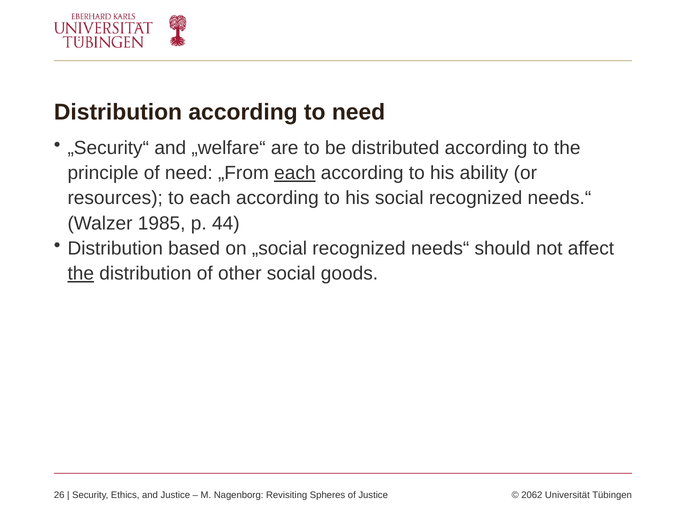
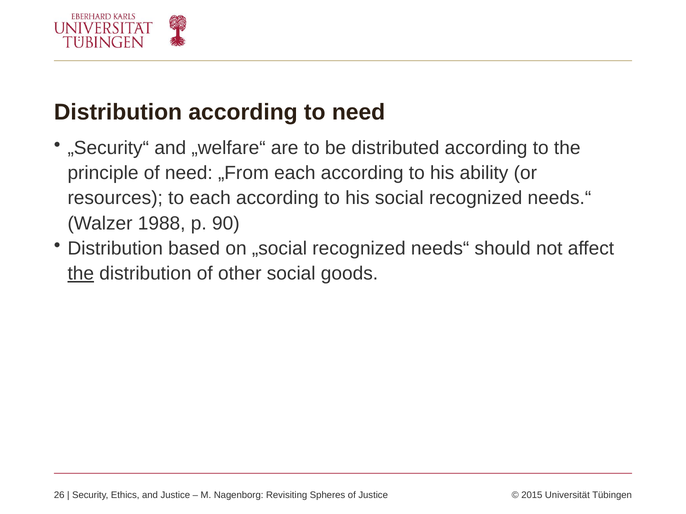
each underline: present -> none (295, 173)
1985: 1985 -> 1988 (162, 224)
44: 44 -> 90 (226, 224)
2062: 2062 -> 2015 (532, 496)
